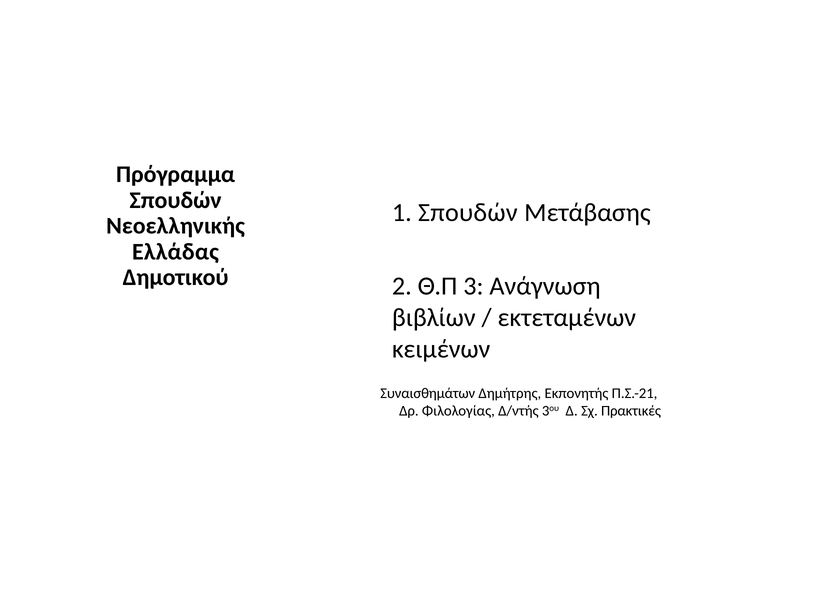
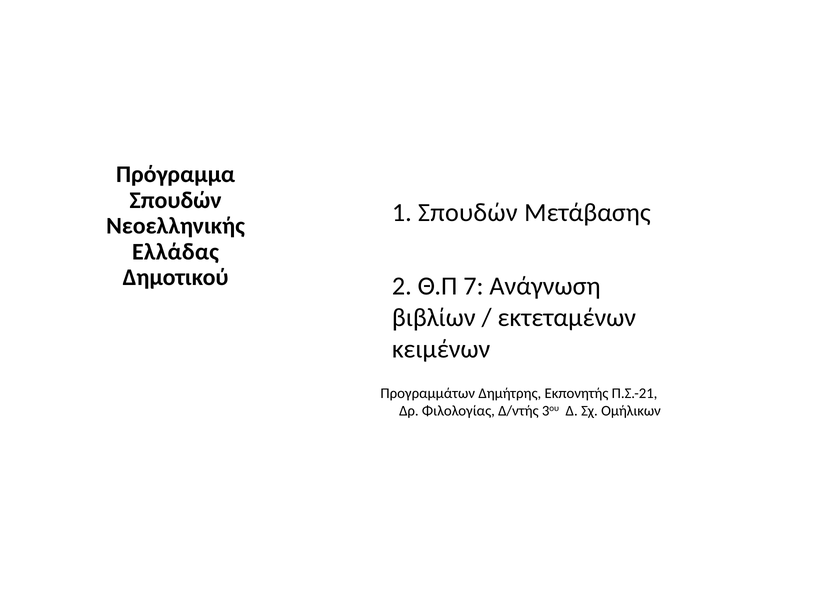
3: 3 -> 7 (473, 286)
Συναισθημάτων: Συναισθημάτων -> Προγραμμάτων (428, 393)
Πρακτικές: Πρακτικές -> Ομήλικων (631, 411)
